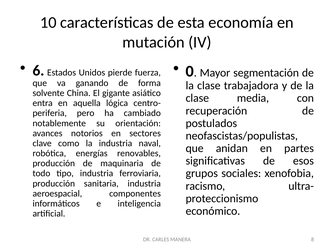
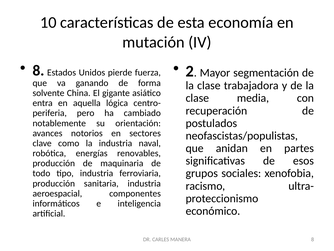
6: 6 -> 8 (38, 70)
0: 0 -> 2 (190, 71)
